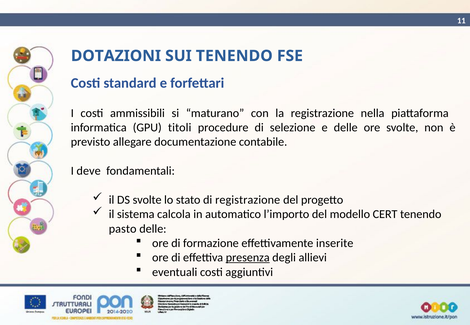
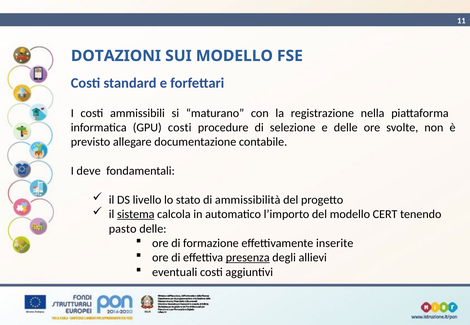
SUI TENENDO: TENENDO -> MODELLO (234, 56)
GPU titoli: titoli -> costi (180, 128)
DS svolte: svolte -> livello (147, 200)
di registrazione: registrazione -> ammissibilità (248, 200)
sistema underline: none -> present (136, 215)
